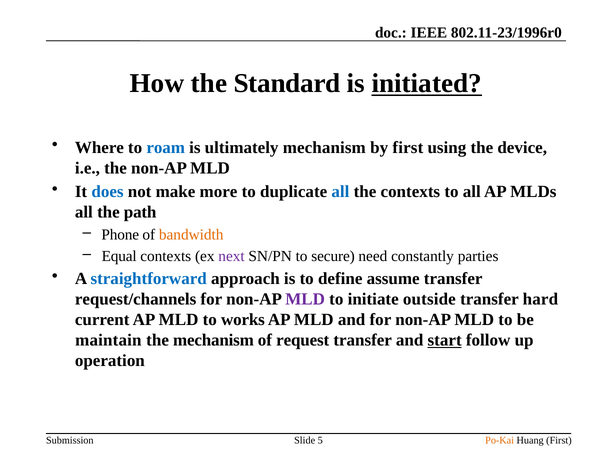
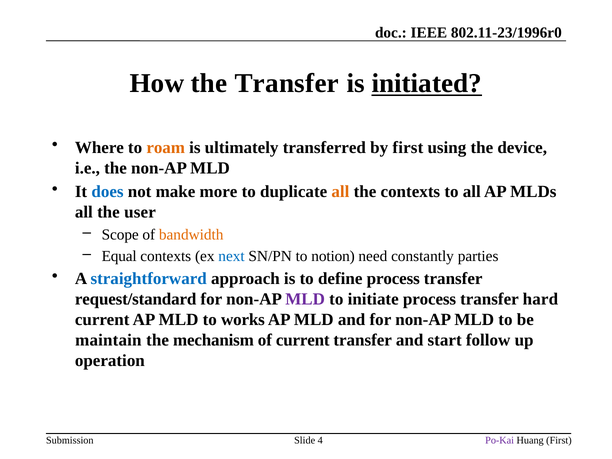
the Standard: Standard -> Transfer (287, 83)
roam colour: blue -> orange (166, 148)
ultimately mechanism: mechanism -> transferred (324, 148)
all colour: blue -> orange (340, 192)
path: path -> user (140, 212)
Phone: Phone -> Scope (120, 235)
next colour: purple -> blue (232, 256)
secure: secure -> notion (333, 256)
define assume: assume -> process (393, 279)
request/channels: request/channels -> request/standard (136, 299)
initiate outside: outside -> process (430, 299)
of request: request -> current (303, 340)
start underline: present -> none (445, 340)
5: 5 -> 4 (320, 440)
Po-Kai colour: orange -> purple (500, 440)
